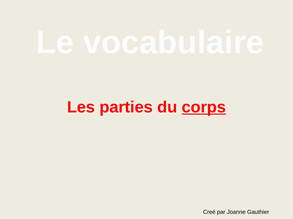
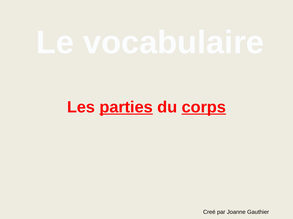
parties underline: none -> present (126, 107)
